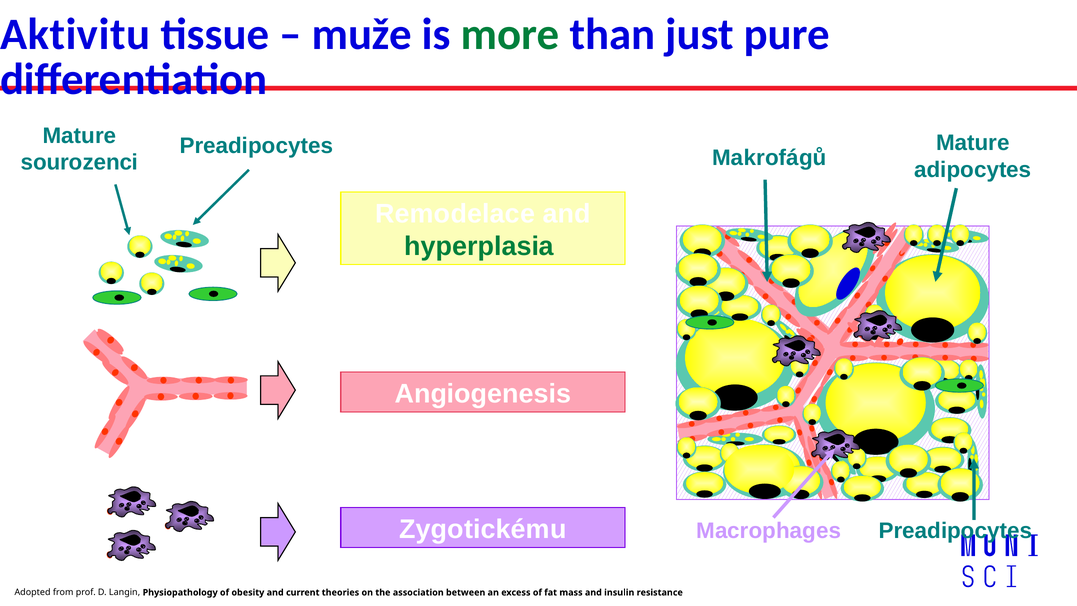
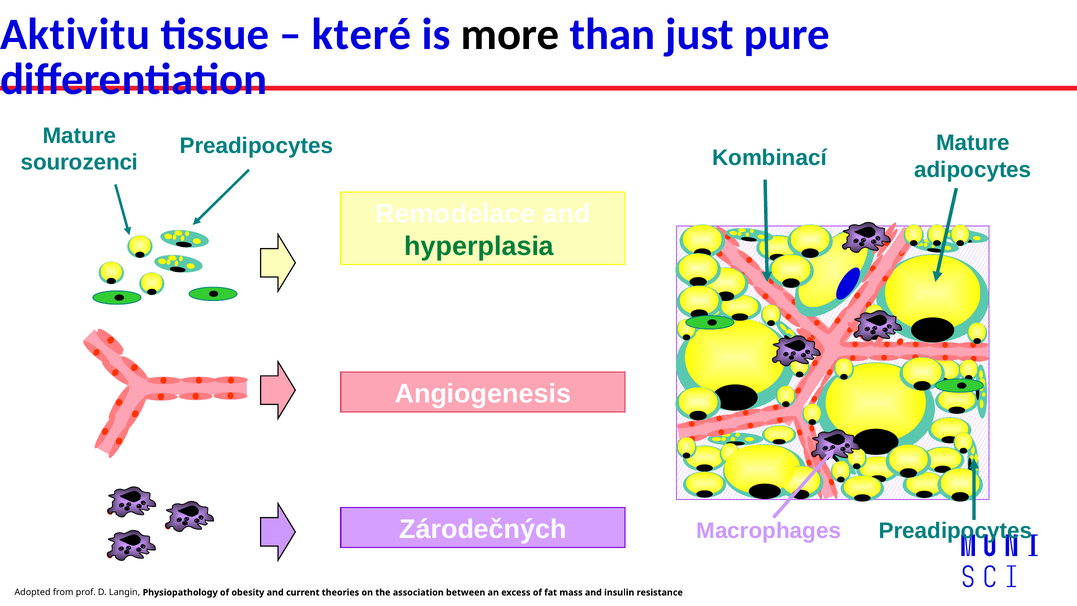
muže: muže -> které (362, 35)
more colour: green -> black (510, 35)
Makrofágů: Makrofágů -> Kombinací (769, 158)
Zygotickému: Zygotickému -> Zárodečných (483, 529)
